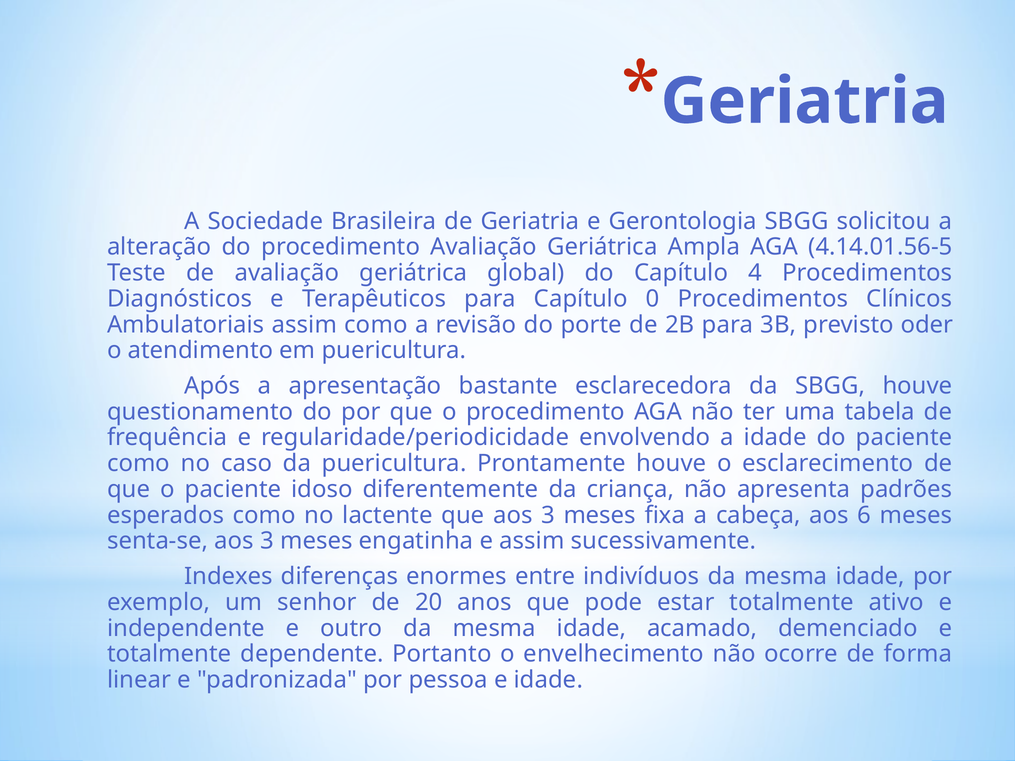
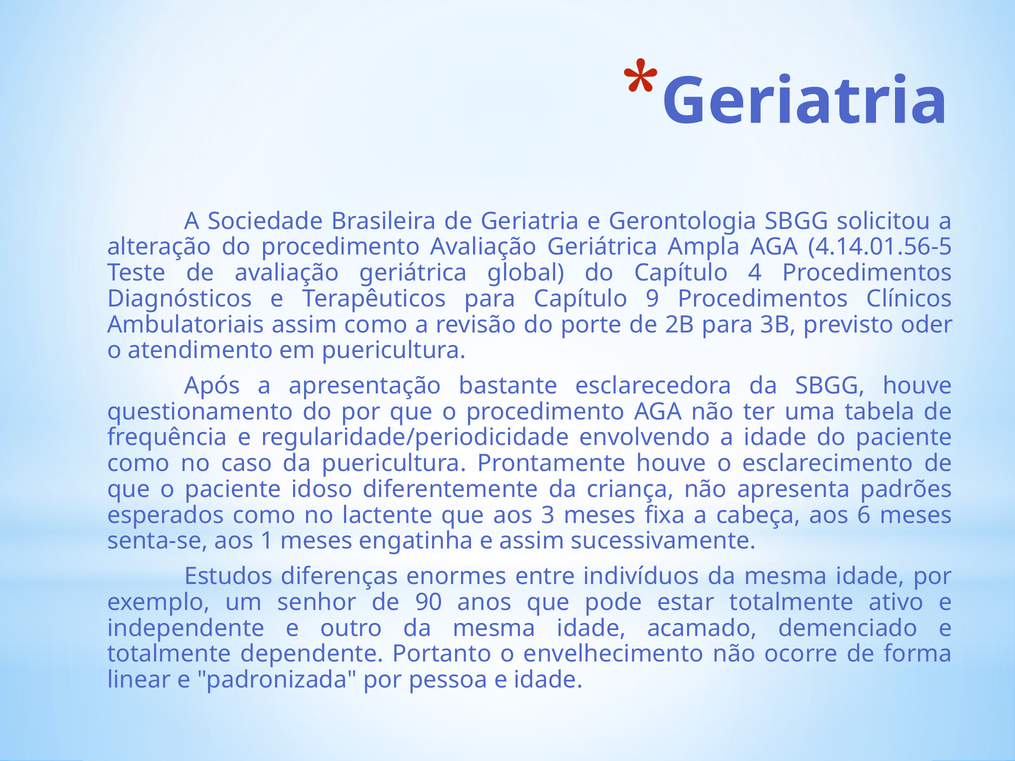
0: 0 -> 9 (653, 299)
senta-se aos 3: 3 -> 1 (267, 541)
Indexes: Indexes -> Estudos (229, 577)
20: 20 -> 90 (429, 602)
